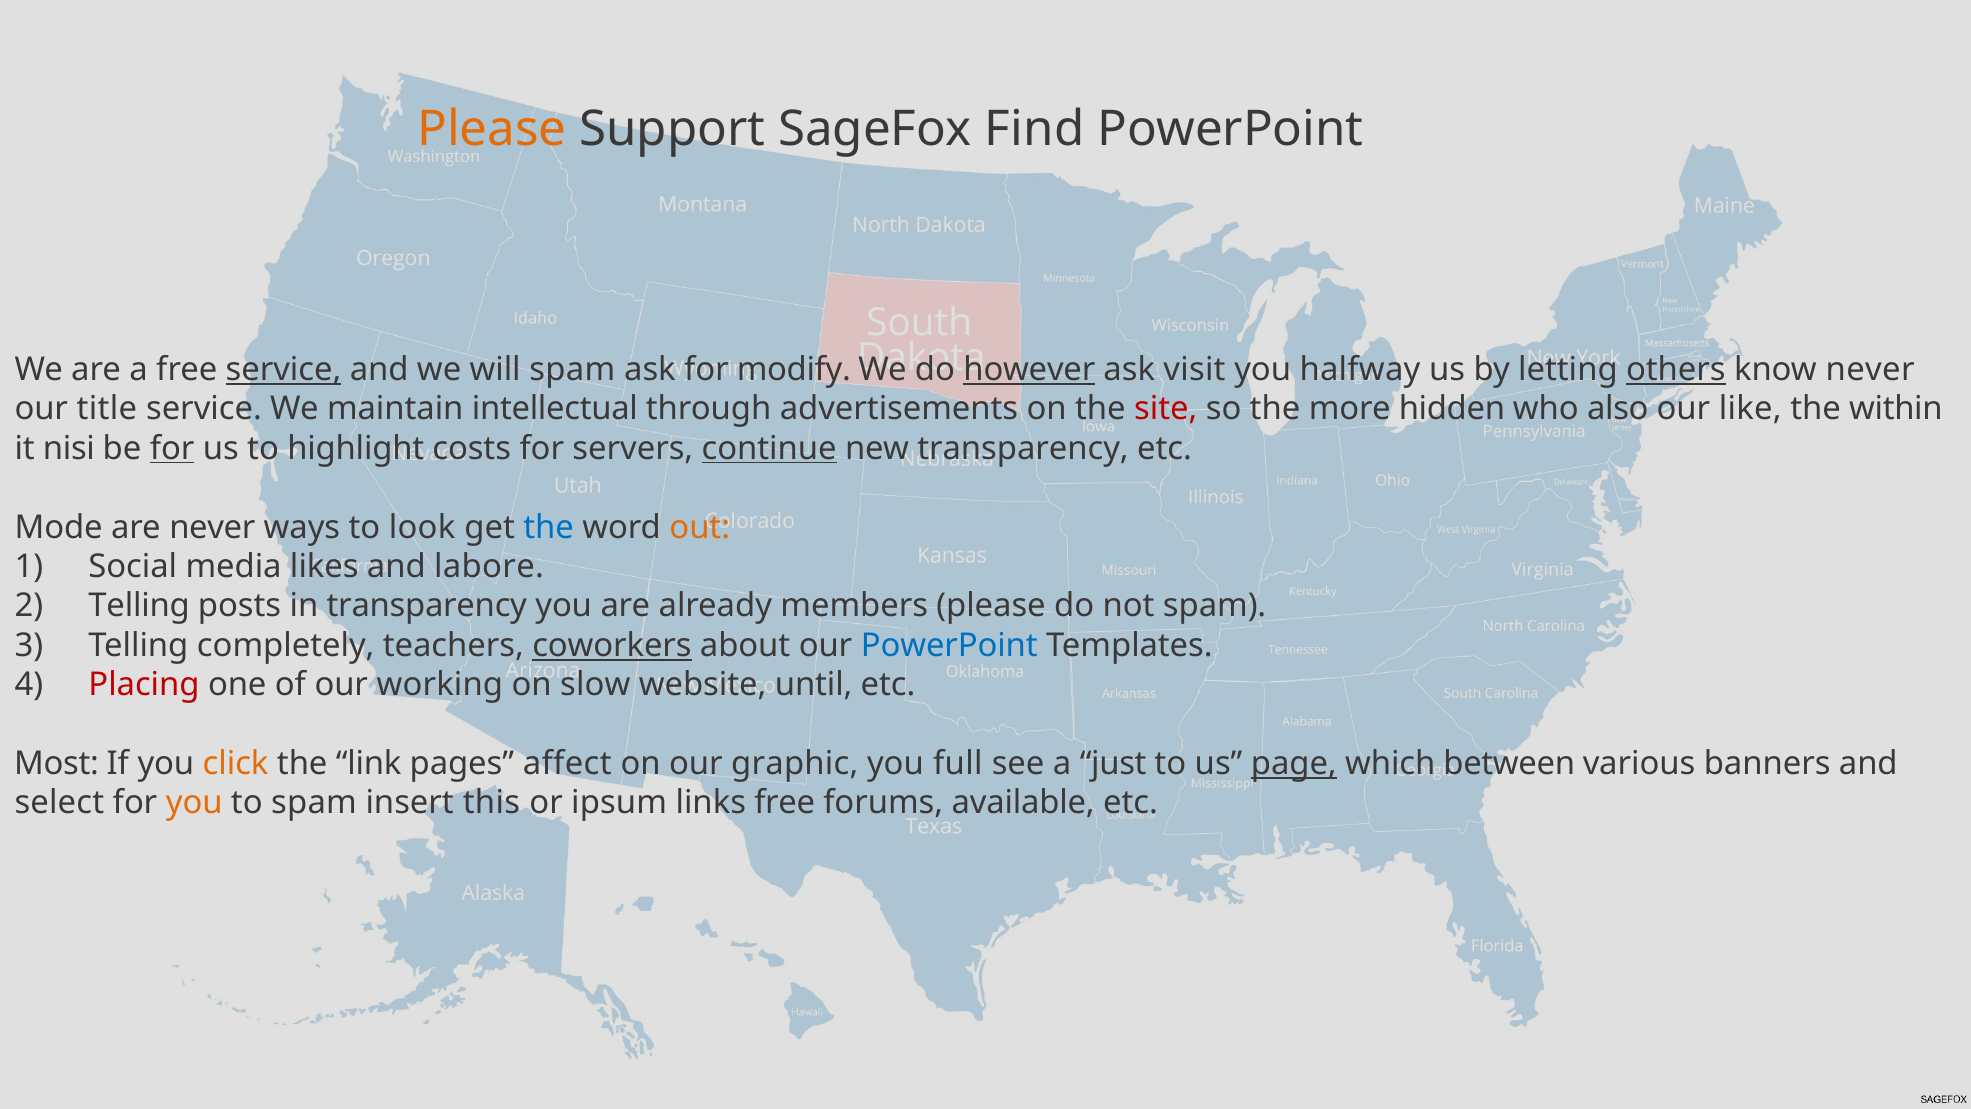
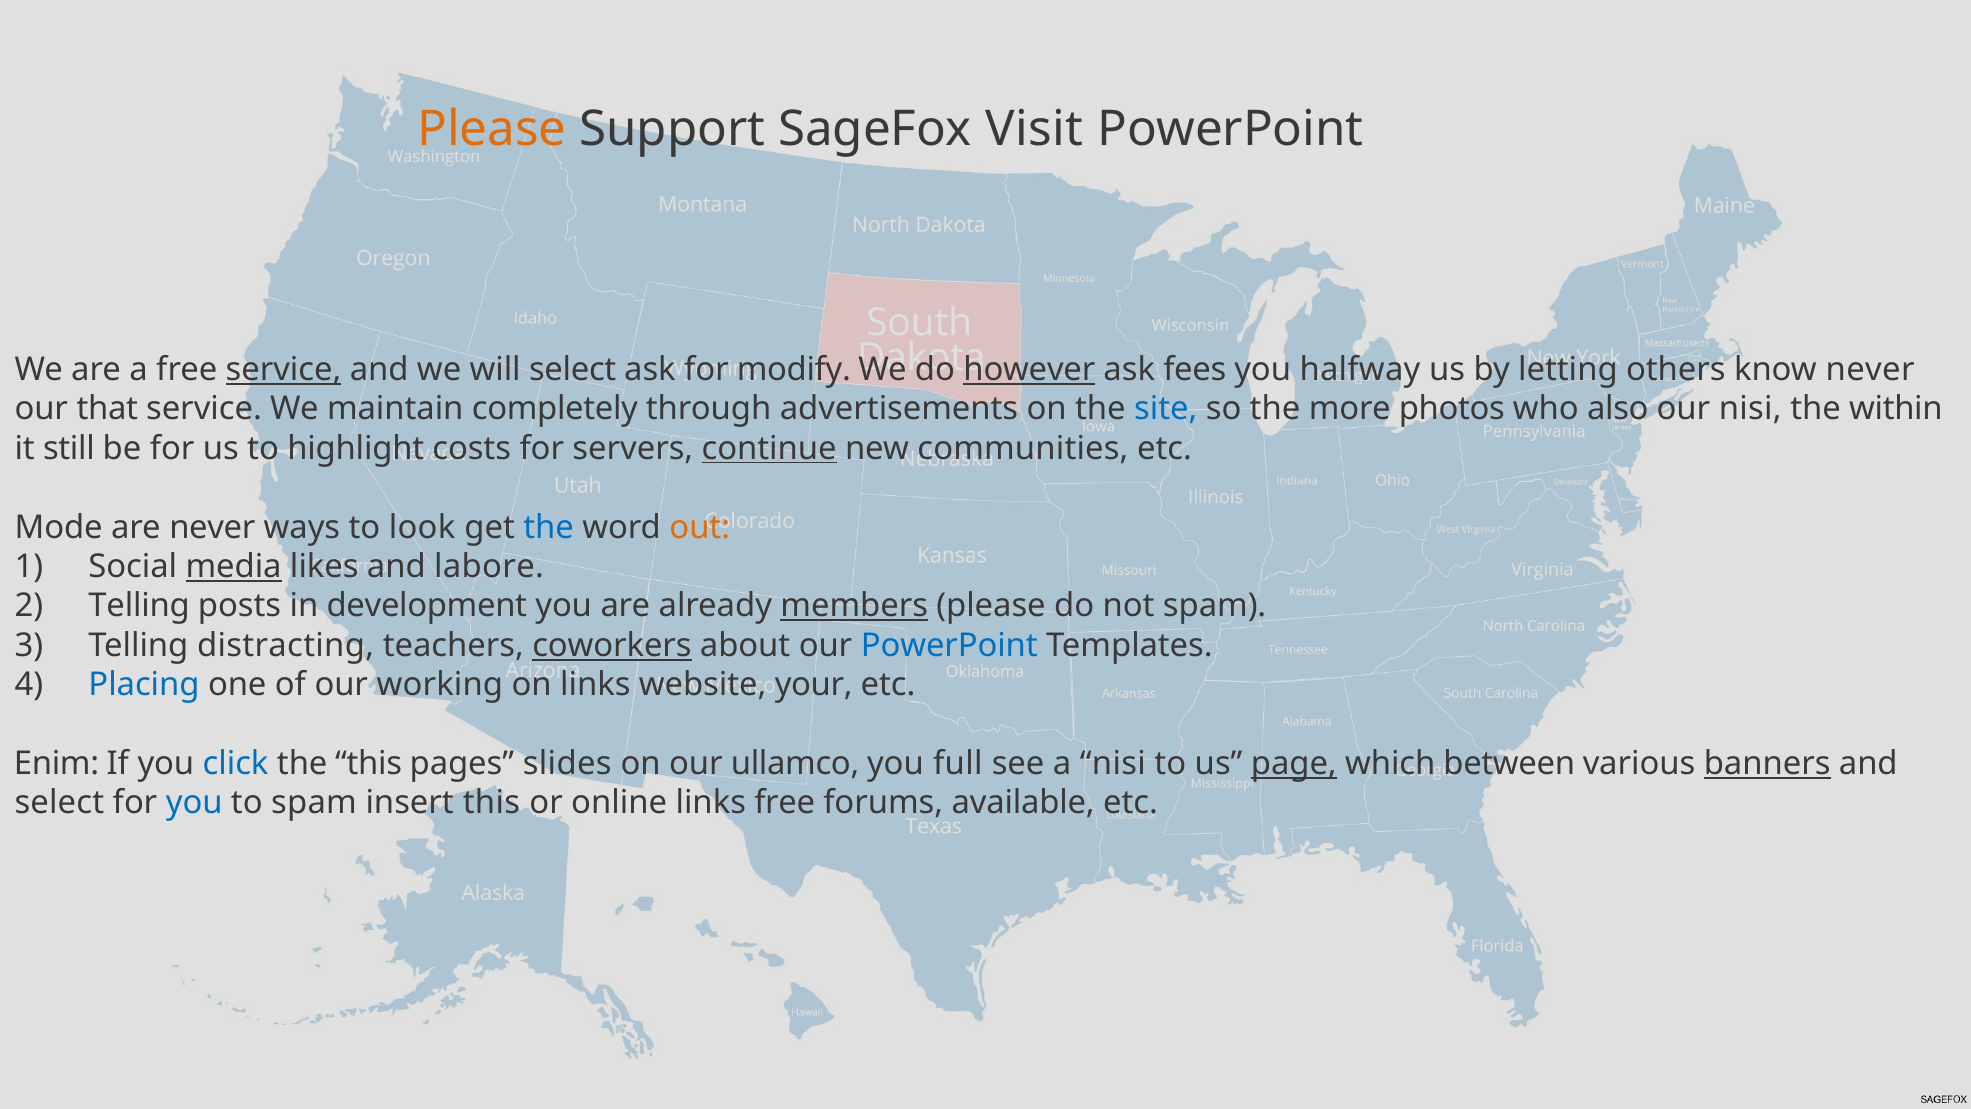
Find: Find -> Visit (1034, 129)
will spam: spam -> select (573, 369)
visit: visit -> fees (1195, 369)
others underline: present -> none (1676, 369)
title: title -> that (107, 409)
intellectual: intellectual -> completely (555, 409)
site colour: red -> blue (1166, 409)
hidden: hidden -> photos (1452, 409)
our like: like -> nisi (1750, 409)
nisi: nisi -> still (69, 448)
for underline: present -> none (172, 448)
new transparency: transparency -> communities (1023, 448)
media underline: none -> present (234, 566)
in transparency: transparency -> development (427, 606)
members underline: none -> present (854, 606)
completely: completely -> distracting (286, 645)
Placing colour: red -> blue (144, 685)
on slow: slow -> links (595, 685)
until: until -> your (814, 685)
Most: Most -> Enim (57, 763)
click colour: orange -> blue (236, 763)
the link: link -> this (369, 763)
affect: affect -> slides (567, 763)
graphic: graphic -> ullamco (795, 763)
a just: just -> nisi (1113, 763)
banners underline: none -> present (1767, 763)
you colour: orange -> blue (194, 803)
ipsum: ipsum -> online (619, 803)
